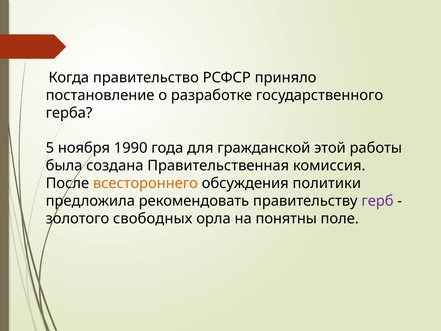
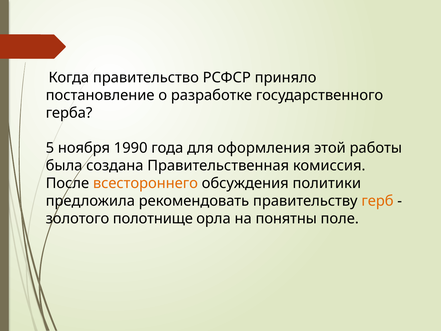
гражданской: гражданской -> оформления (264, 148)
герб colour: purple -> orange (377, 201)
свободных: свободных -> полотнище (153, 219)
